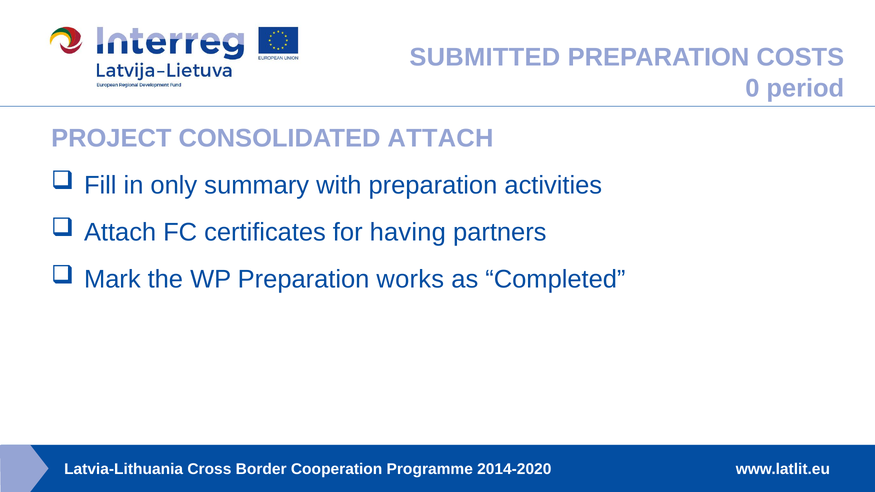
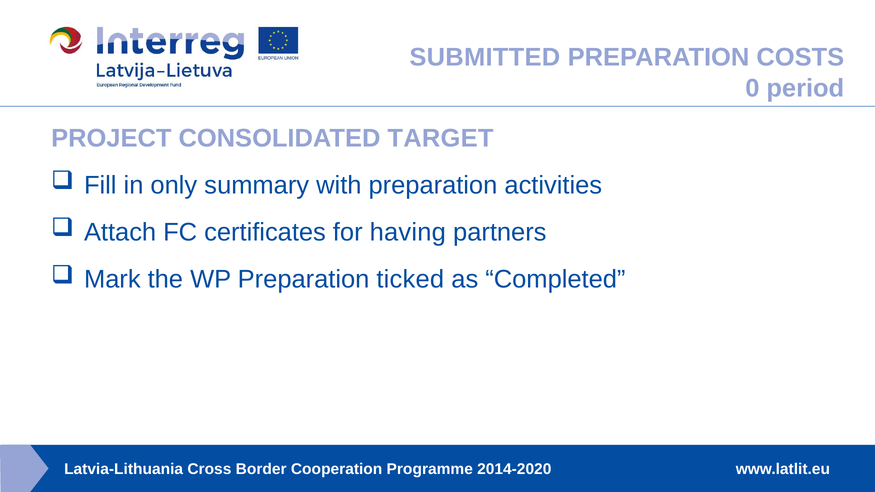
CONSOLIDATED ATTACH: ATTACH -> TARGET (440, 138)
works: works -> ticked (410, 279)
